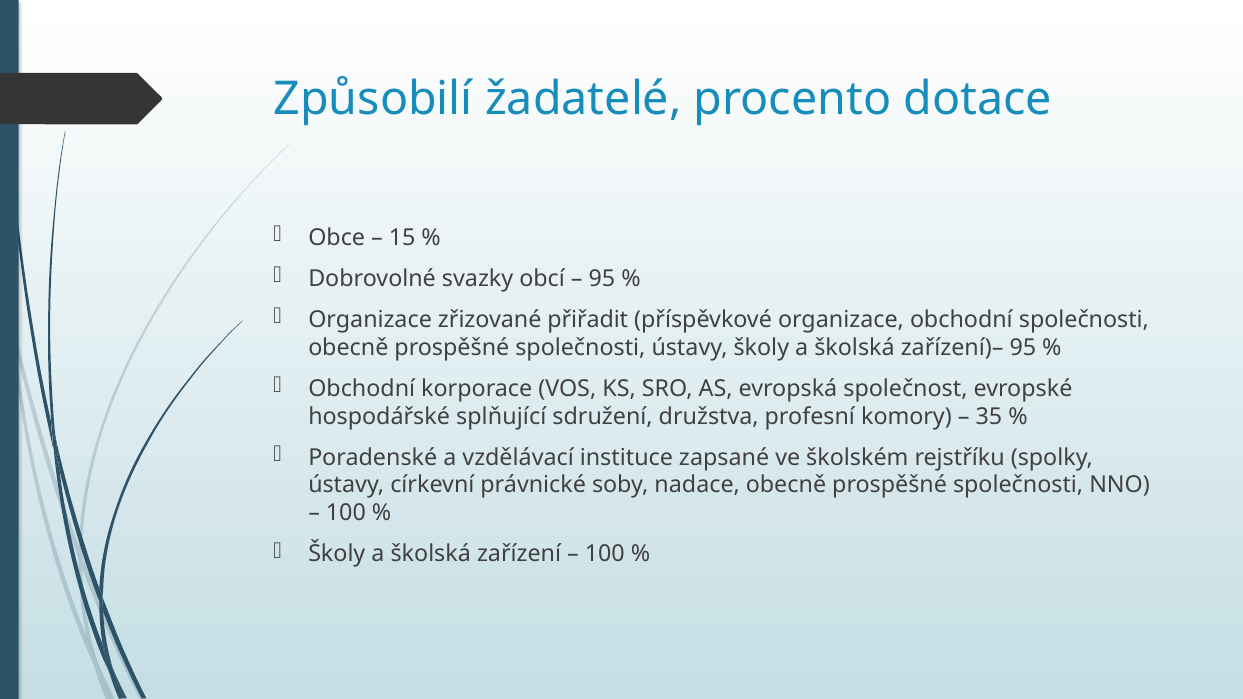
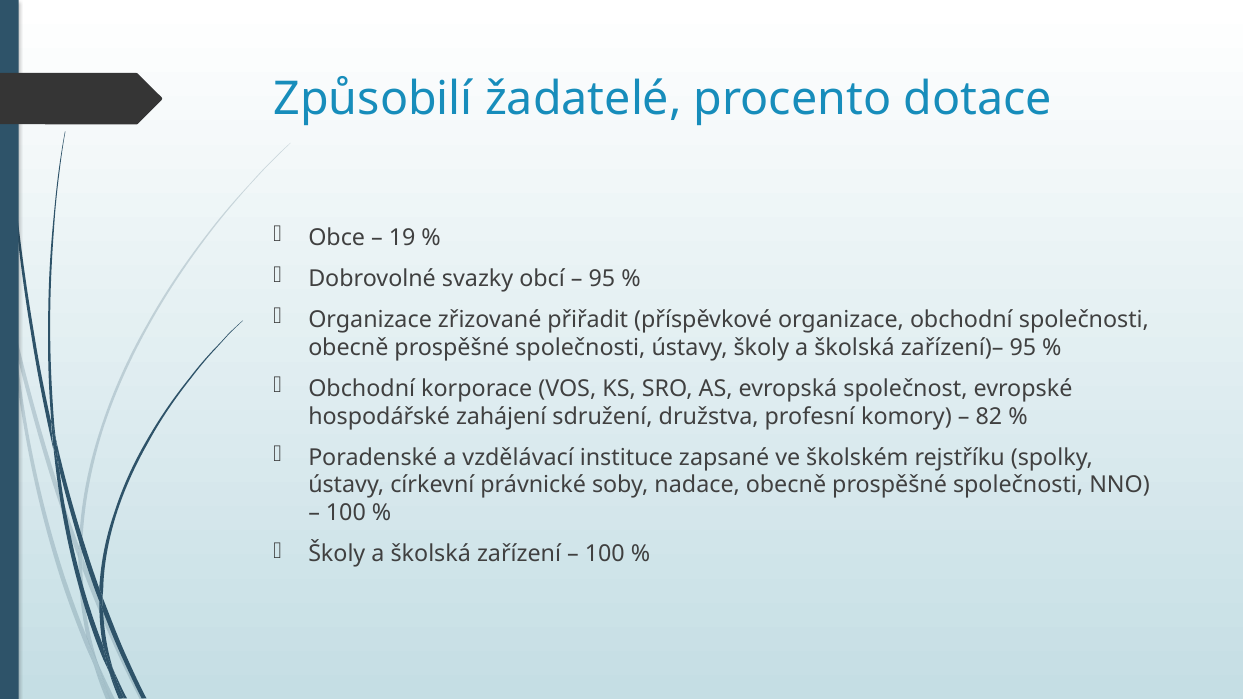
15: 15 -> 19 (402, 238)
splňující: splňující -> zahájení (501, 417)
35: 35 -> 82 (989, 417)
